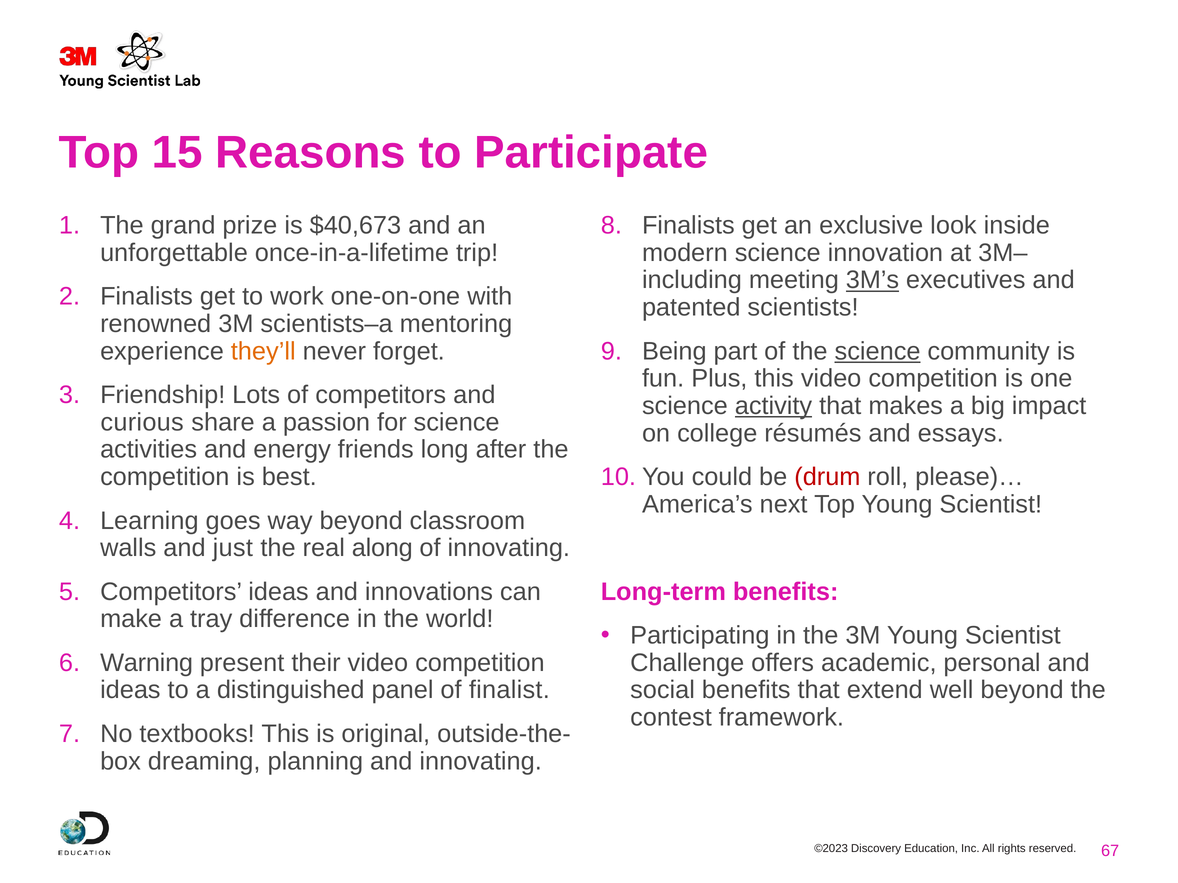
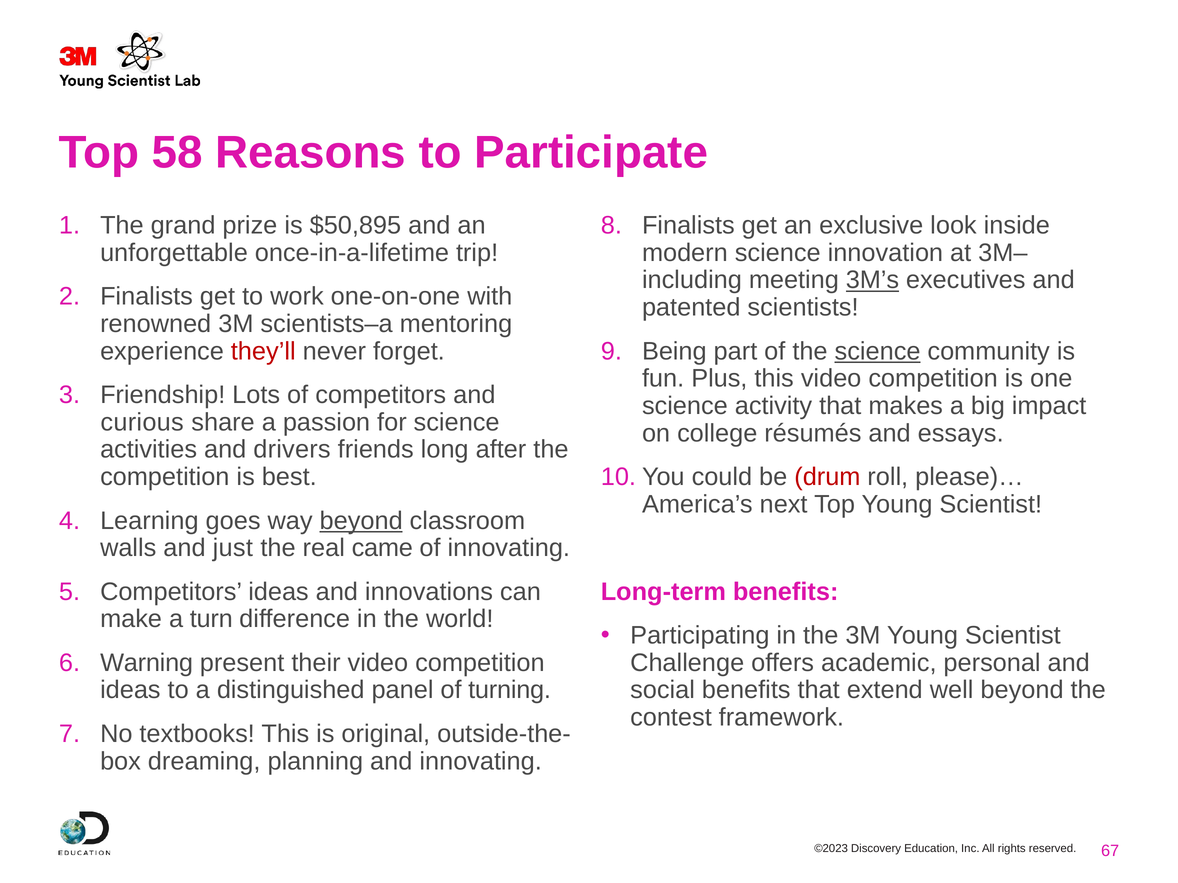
15: 15 -> 58 (177, 153)
$40,673: $40,673 -> $50,895 (355, 226)
they’ll colour: orange -> red (263, 351)
activity underline: present -> none (773, 406)
energy: energy -> drivers (292, 450)
beyond underline: none -> present (361, 521)
along: along -> came (382, 548)
tray: tray -> turn (211, 619)
finalist: finalist -> turning (510, 690)
